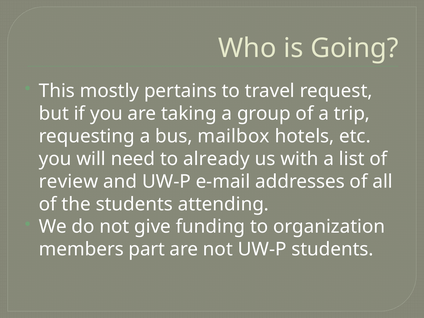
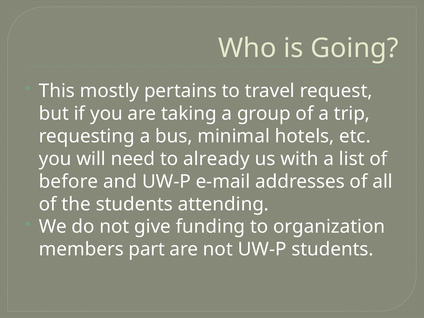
mailbox: mailbox -> minimal (234, 136)
review: review -> before (69, 182)
